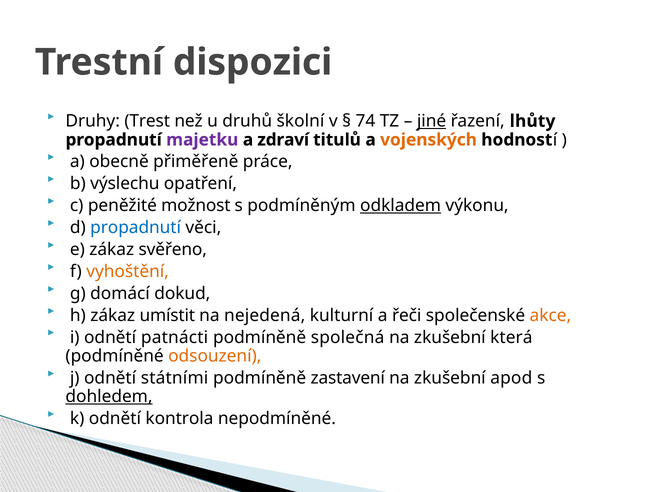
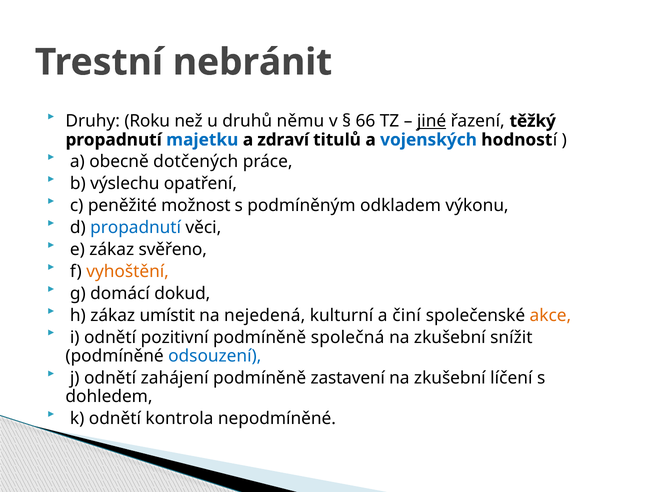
dispozici: dispozici -> nebránit (253, 62)
Trest: Trest -> Roku (147, 121)
školní: školní -> němu (300, 121)
74: 74 -> 66 (365, 121)
lhůty: lhůty -> těžký (533, 121)
majetku colour: purple -> blue (202, 140)
vojenských colour: orange -> blue (429, 140)
přiměřeně: přiměřeně -> dotčených (196, 162)
odkladem underline: present -> none (401, 206)
řeči: řeči -> činí (407, 315)
patnácti: patnácti -> pozitivní (175, 337)
která: která -> snížit (511, 337)
odsouzení colour: orange -> blue (215, 356)
státními: státními -> zahájení (175, 378)
apod: apod -> líčení (511, 378)
dohledem underline: present -> none (109, 397)
